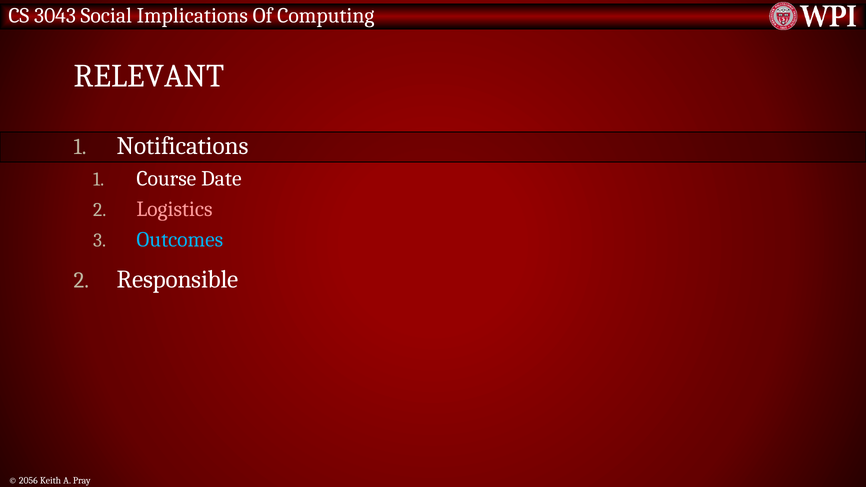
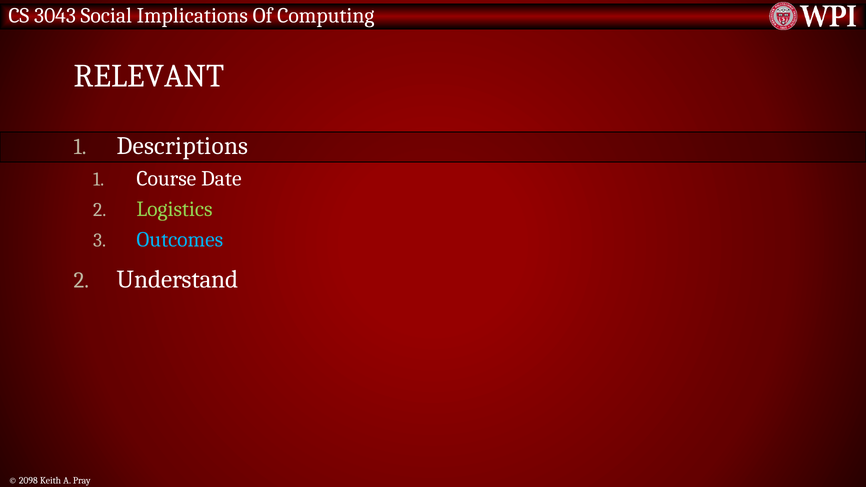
Notifications: Notifications -> Descriptions (183, 146)
Logistics colour: pink -> light green (174, 209)
Responsible: Responsible -> Understand (178, 279)
2056: 2056 -> 2098 (28, 481)
